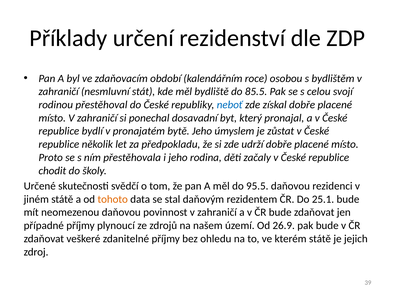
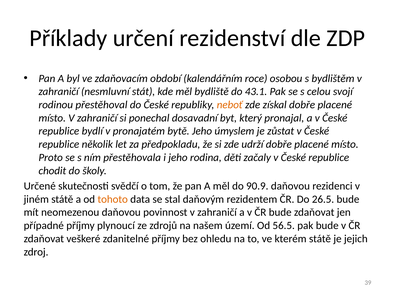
85.5: 85.5 -> 43.1 (256, 92)
neboť colour: blue -> orange (230, 105)
95.5: 95.5 -> 90.9 (257, 186)
25.1: 25.1 -> 26.5 (323, 199)
26.9: 26.9 -> 56.5 (284, 226)
